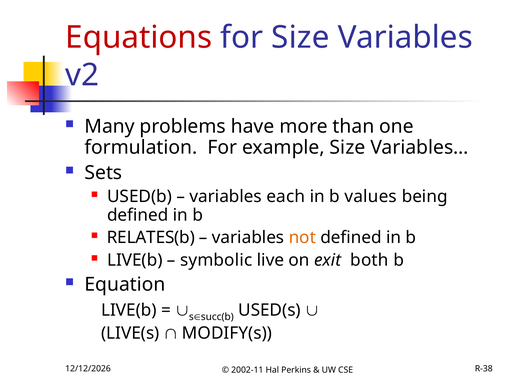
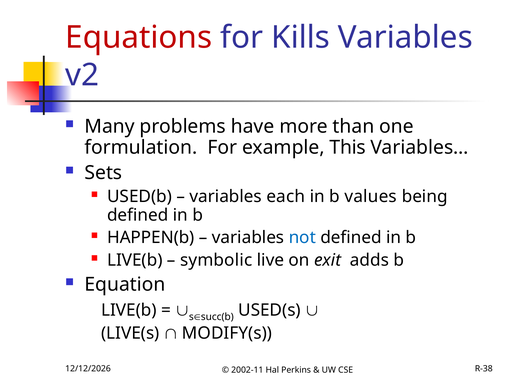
for Size: Size -> Kills (301, 37)
example Size: Size -> This (348, 147)
RELATES(b: RELATES(b -> HAPPEN(b (151, 238)
not colour: orange -> blue (302, 238)
both: both -> adds (370, 260)
